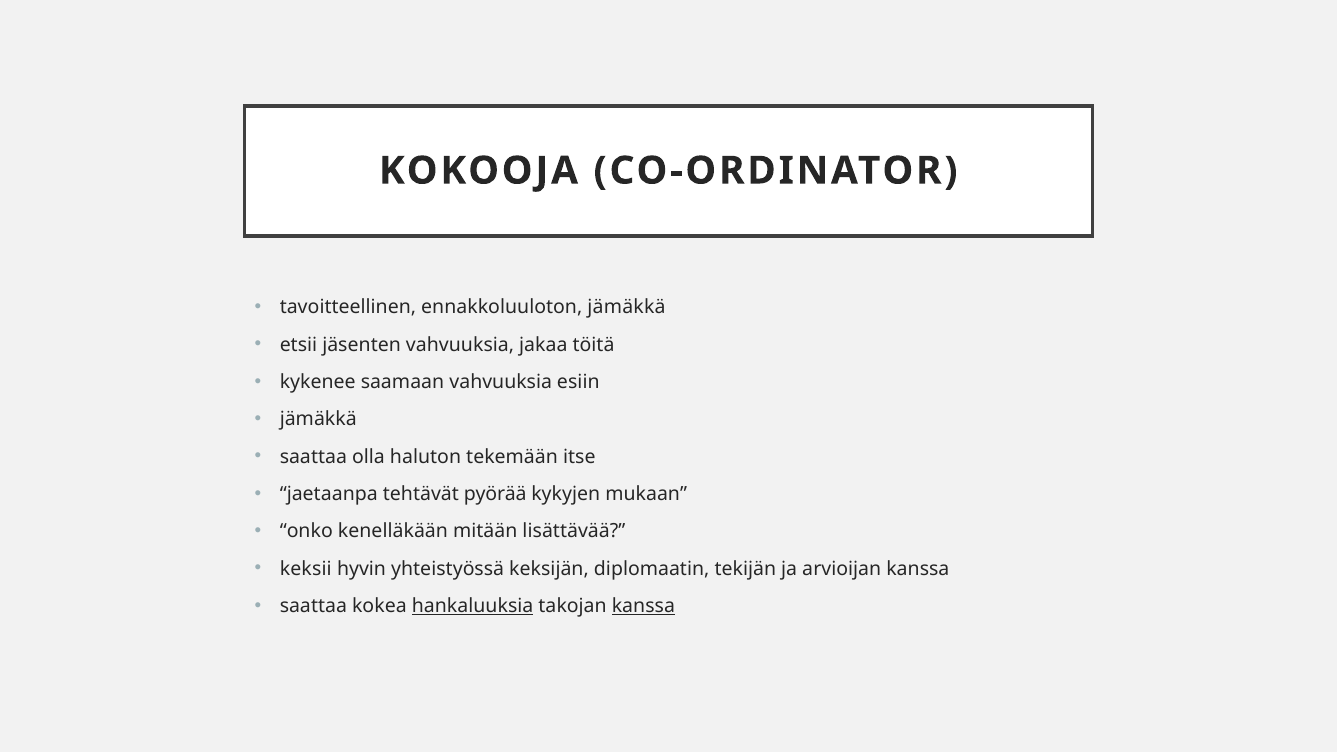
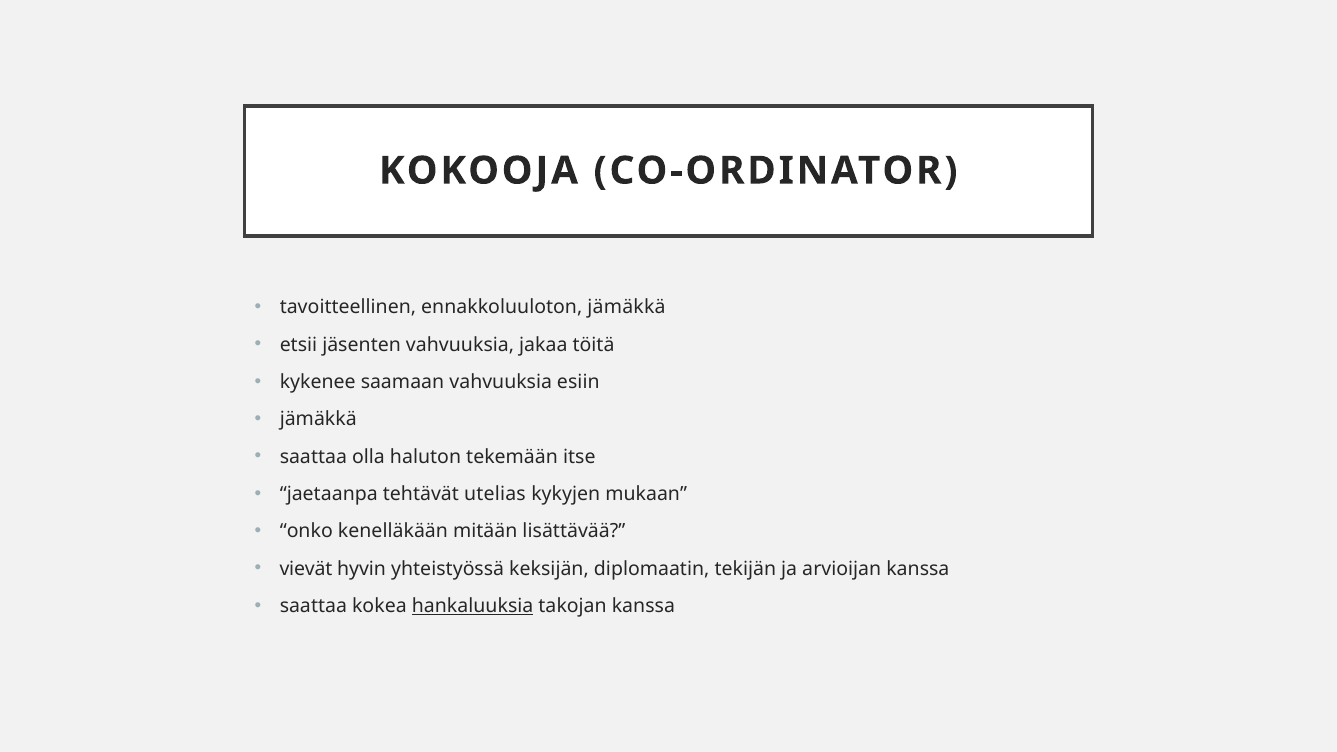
pyörää: pyörää -> utelias (495, 494)
keksii: keksii -> vievät (306, 569)
kanssa underline: present -> none (643, 606)
